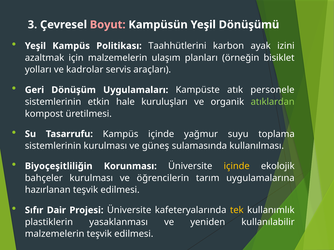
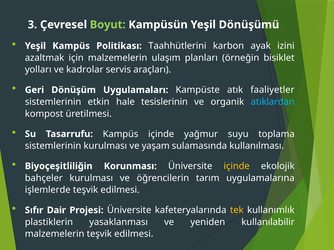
Boyut colour: pink -> light green (108, 25)
personele: personele -> faaliyetler (272, 90)
kuruluşları: kuruluşları -> tesislerinin (164, 102)
atıklardan colour: light green -> light blue (273, 102)
güneş: güneş -> yaşam (156, 146)
hazırlanan: hazırlanan -> işlemlerde (48, 190)
